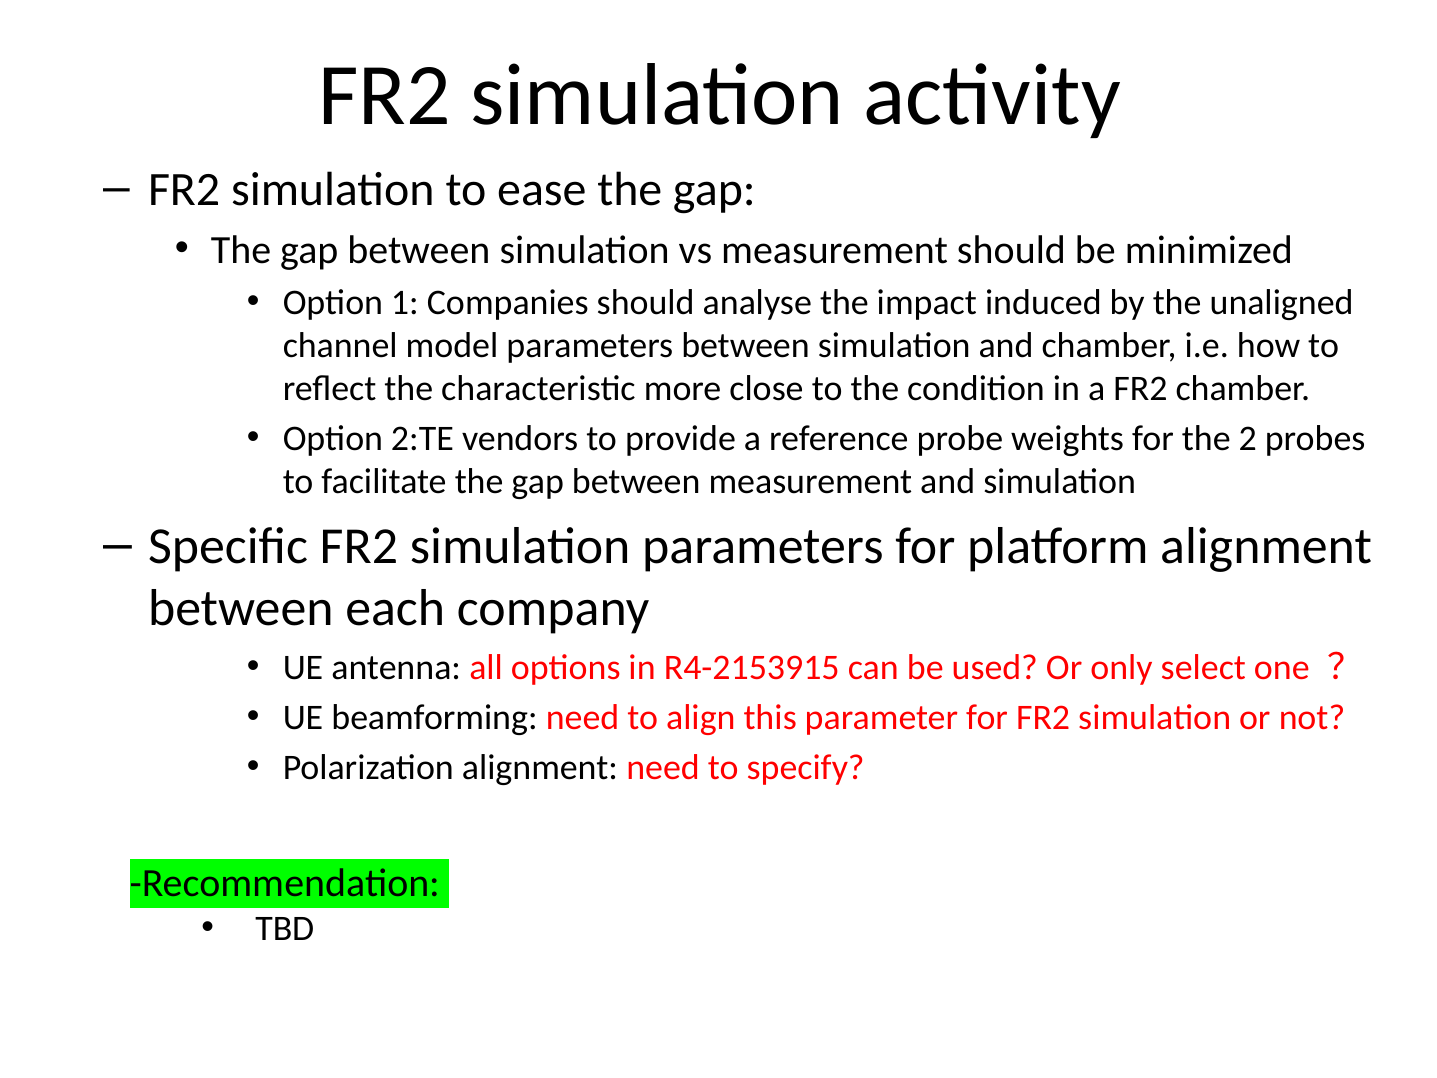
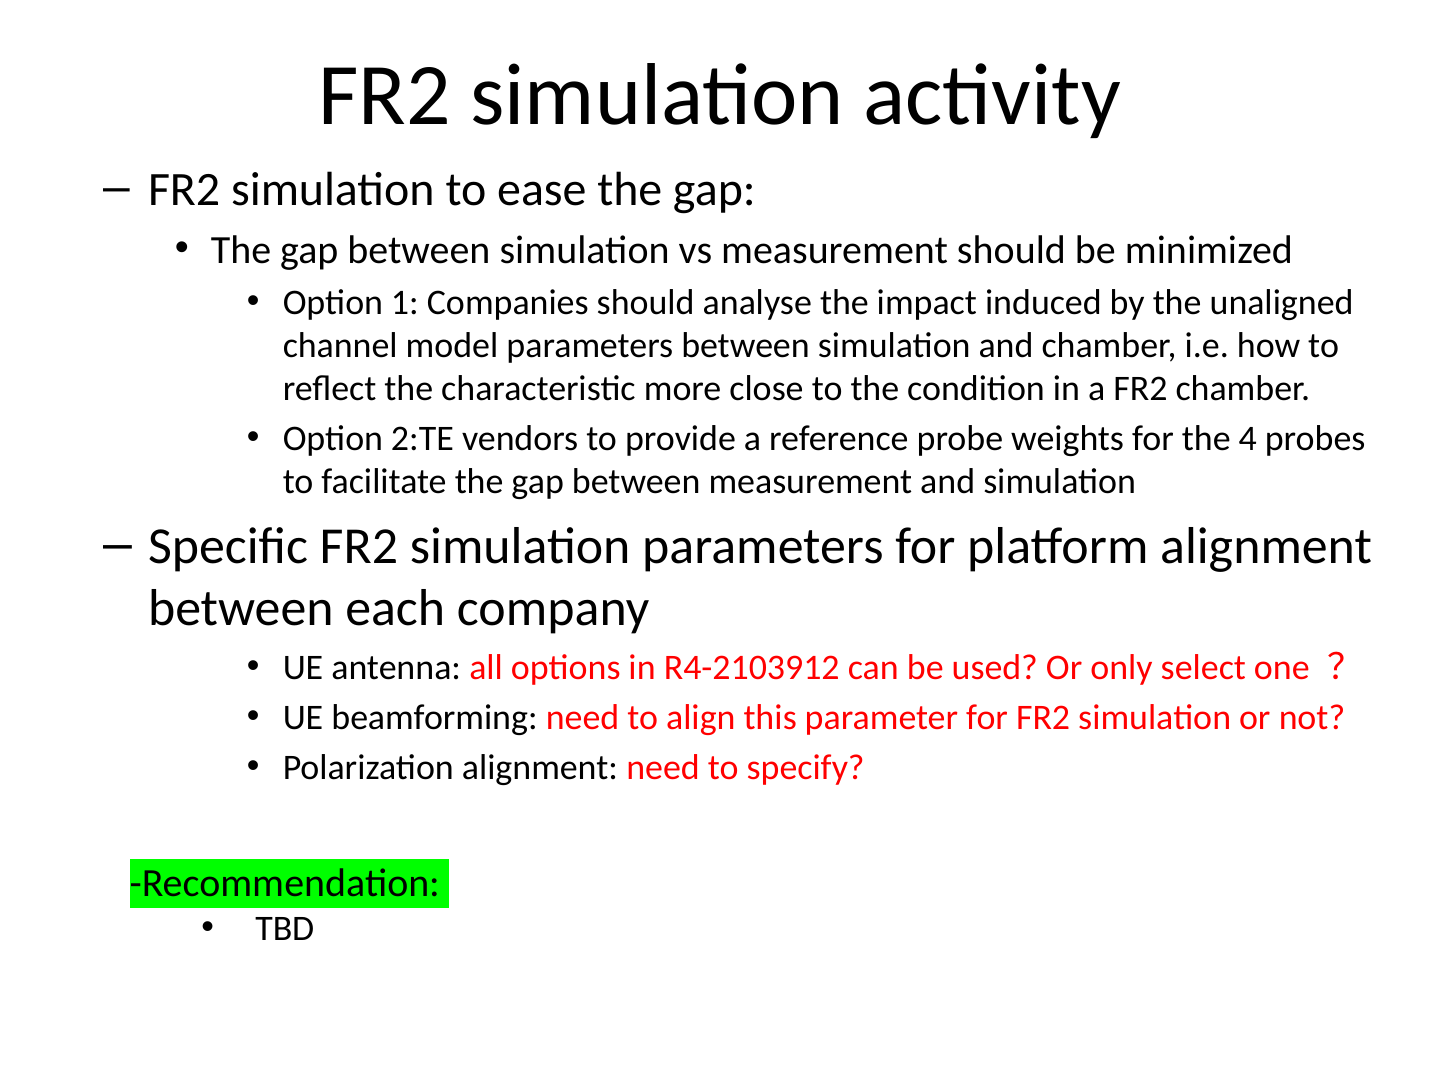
2: 2 -> 4 (1248, 439)
R4-2153915: R4-2153915 -> R4-2103912 (752, 667)
